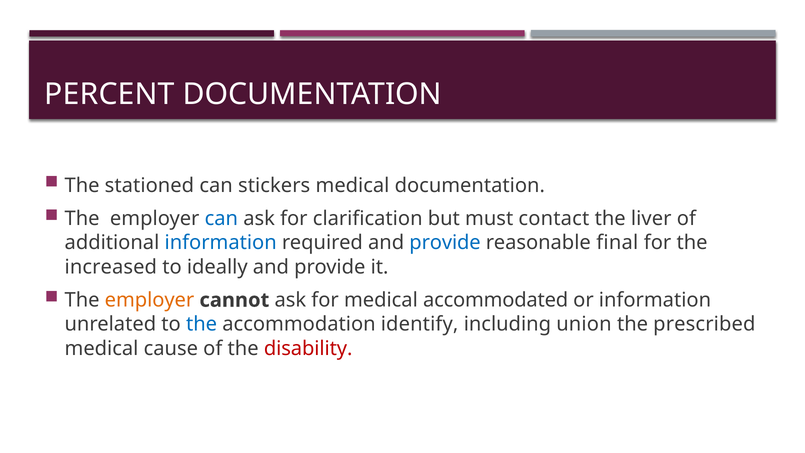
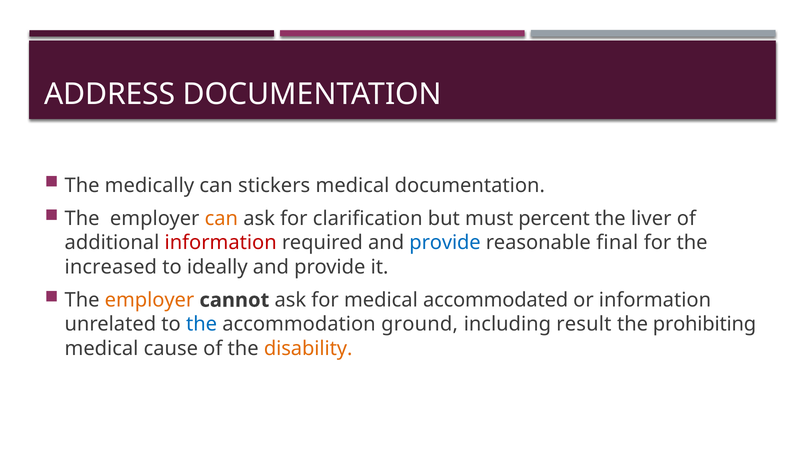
PERCENT: PERCENT -> ADDRESS (110, 94)
stationed: stationed -> medically (149, 185)
can colour: blue -> orange (221, 219)
contact: contact -> percent (554, 219)
information colour: blue -> red (221, 243)
identify: identify -> ground (420, 324)
union: union -> result (584, 324)
prescribed: prescribed -> prohibiting (705, 324)
disability colour: red -> orange (308, 348)
